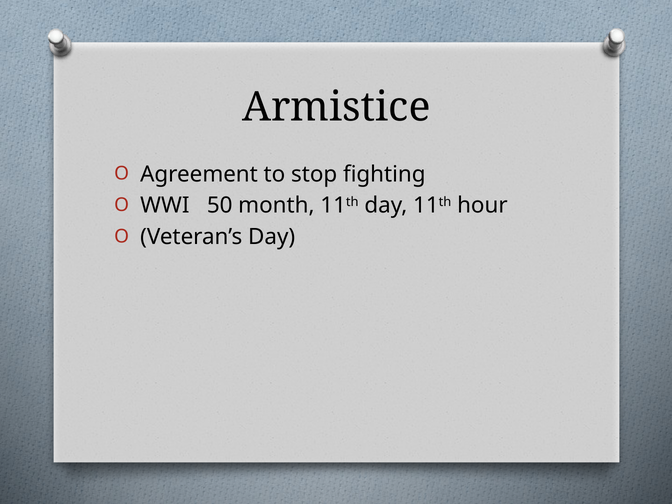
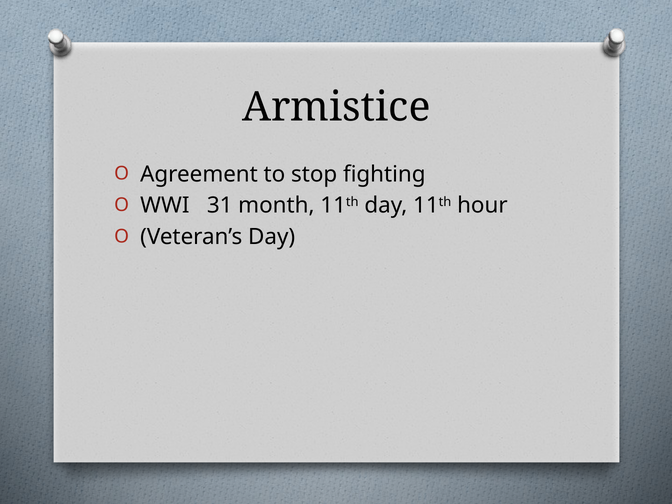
50: 50 -> 31 (220, 205)
